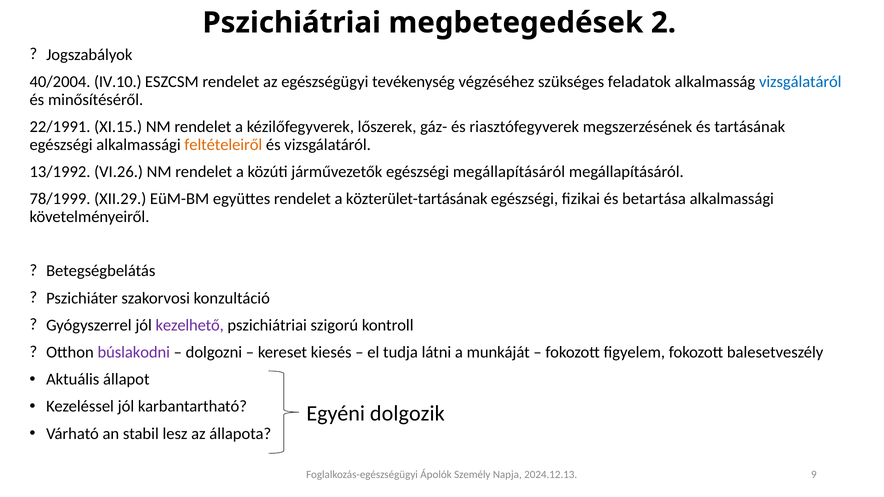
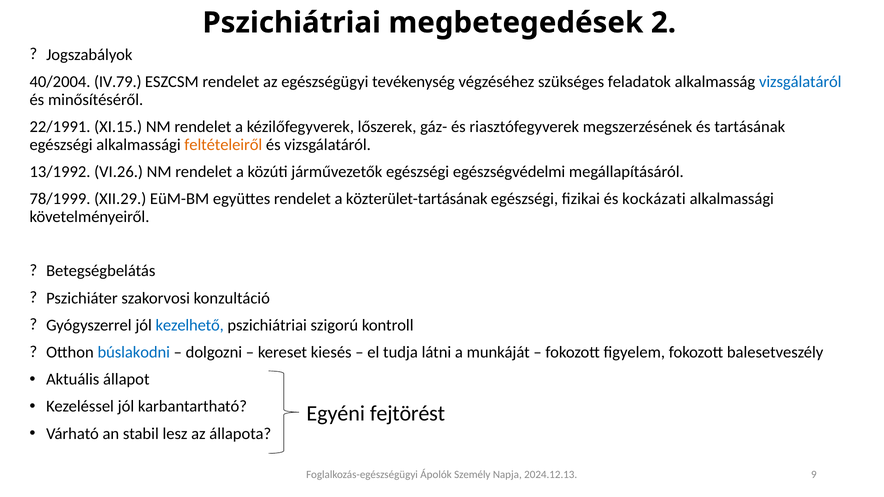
IV.10: IV.10 -> IV.79 (118, 82)
egészségi megállapításáról: megállapításáról -> egészségvédelmi (509, 172)
betartása: betartása -> kockázati (654, 199)
kezelhető colour: purple -> blue (190, 325)
búslakodni colour: purple -> blue (134, 352)
dolgozik: dolgozik -> fejtörést (407, 414)
